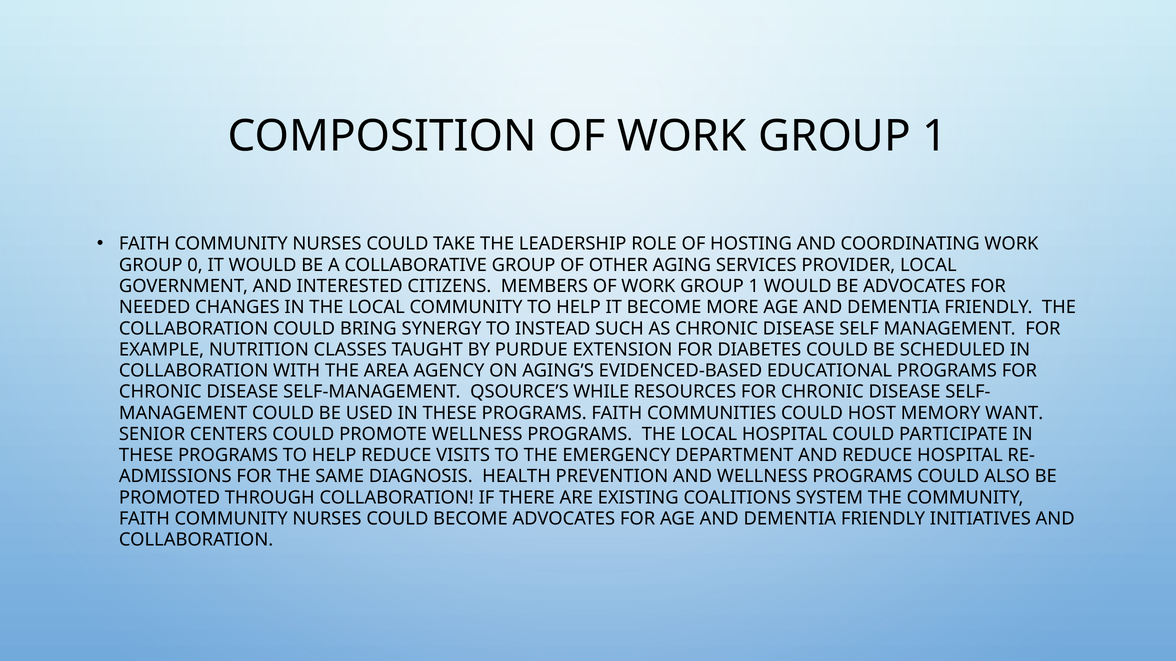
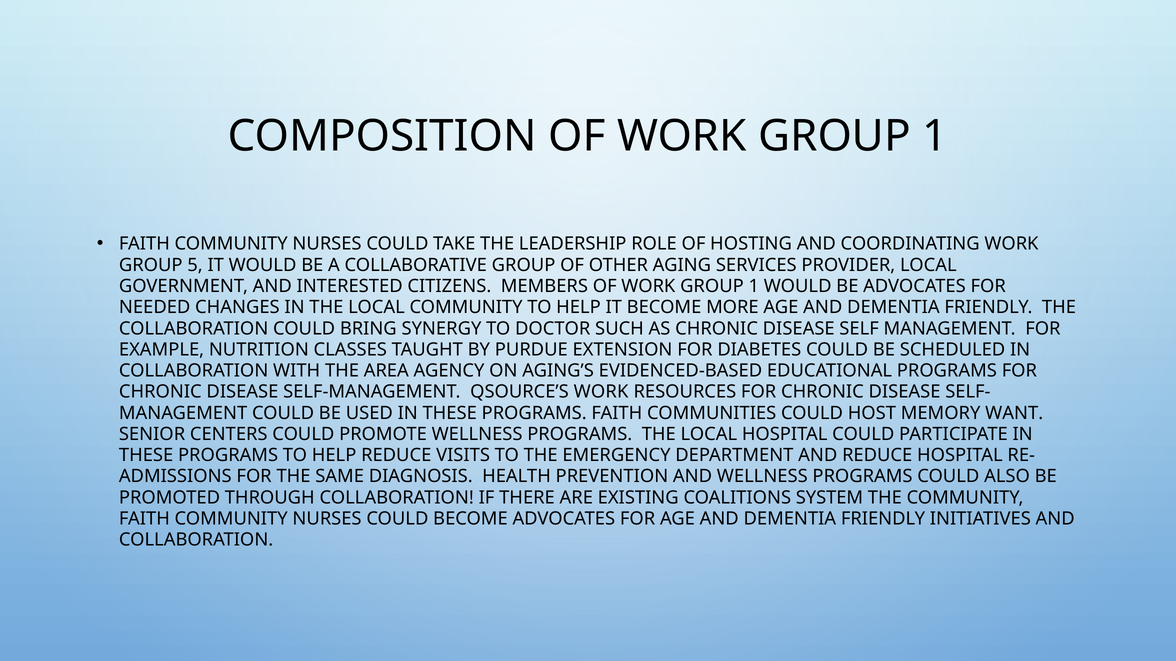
0: 0 -> 5 (195, 265)
INSTEAD: INSTEAD -> DOCTOR (553, 329)
QSOURCE’S WHILE: WHILE -> WORK (601, 392)
